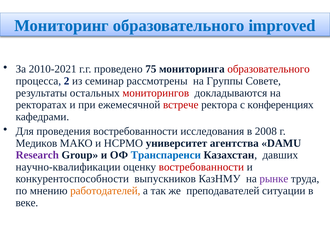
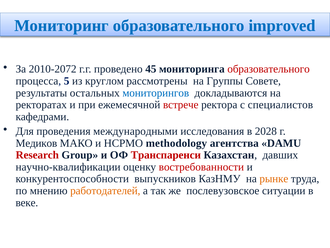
2010-2021: 2010-2021 -> 2010-2072 (53, 69)
75: 75 -> 45 (151, 69)
2: 2 -> 5 (67, 81)
семинар: семинар -> круглом (104, 81)
мониторингов colour: red -> blue (156, 93)
конференциях: конференциях -> специалистов (280, 105)
проведения востребованности: востребованности -> международными (135, 131)
2008: 2008 -> 2028 (266, 131)
университет: университет -> methodology (176, 143)
Research colour: purple -> red (37, 155)
Транспаренси colour: blue -> red (166, 155)
рынке colour: purple -> orange (274, 178)
преподавателей: преподавателей -> послевузовское (223, 190)
